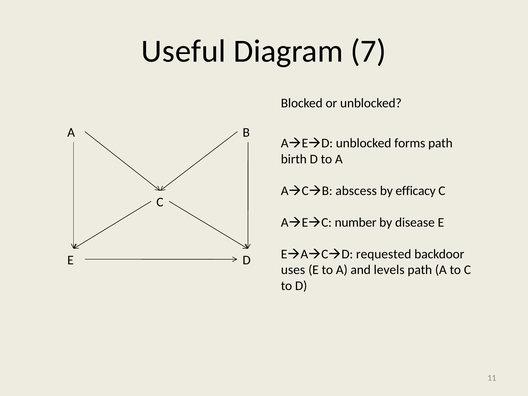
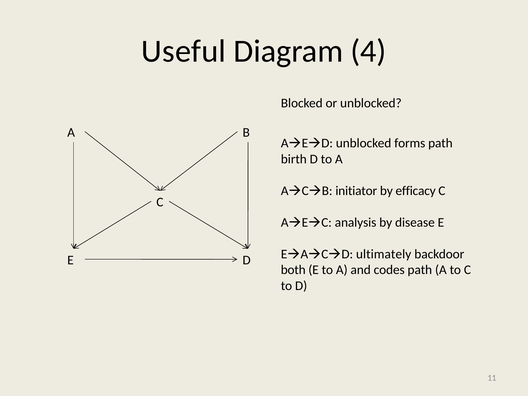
7: 7 -> 4 (368, 51)
abscess: abscess -> initiator (356, 191)
number: number -> analysis (356, 222)
requested: requested -> ultimately (384, 254)
uses: uses -> both (293, 270)
levels: levels -> codes (389, 270)
